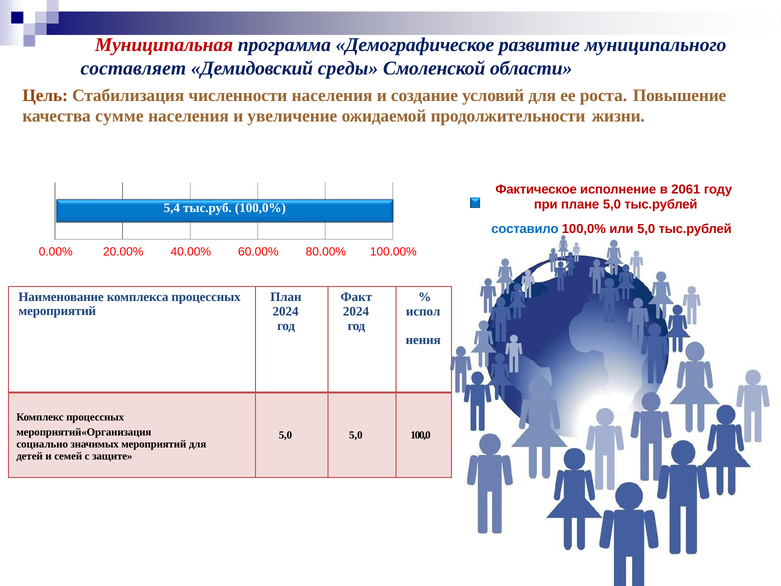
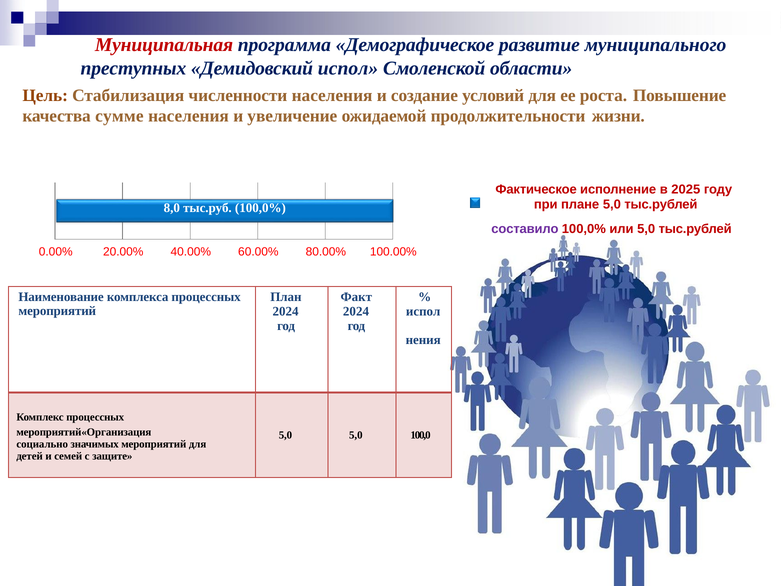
составляет: составляет -> преступных (133, 68)
Демидовский среды: среды -> испол (348, 68)
2061: 2061 -> 2025 (686, 190)
5,4: 5,4 -> 8,0 (172, 208)
составило colour: blue -> purple (525, 229)
